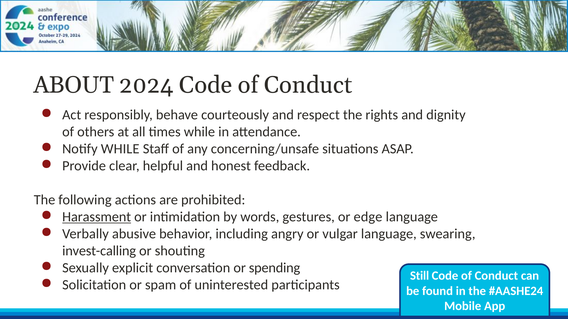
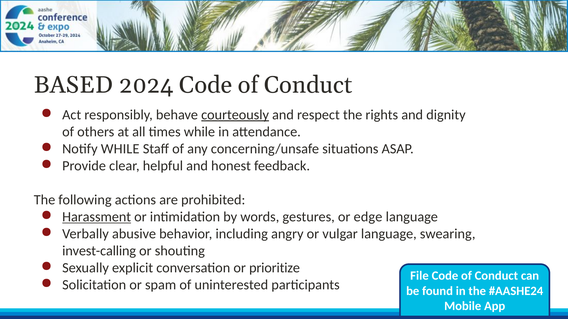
ABOUT: ABOUT -> BASED (74, 85)
courteously underline: none -> present (235, 115)
spending: spending -> prioritize (275, 268)
Still: Still -> File (419, 276)
